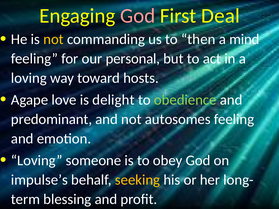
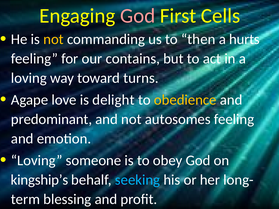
Deal: Deal -> Cells (221, 16)
mind: mind -> hurts (244, 39)
personal: personal -> contains (133, 59)
hosts: hosts -> turns (141, 78)
obedience colour: light green -> yellow (185, 100)
impulse’s: impulse’s -> kingship’s (39, 180)
seeking colour: yellow -> light blue (138, 180)
